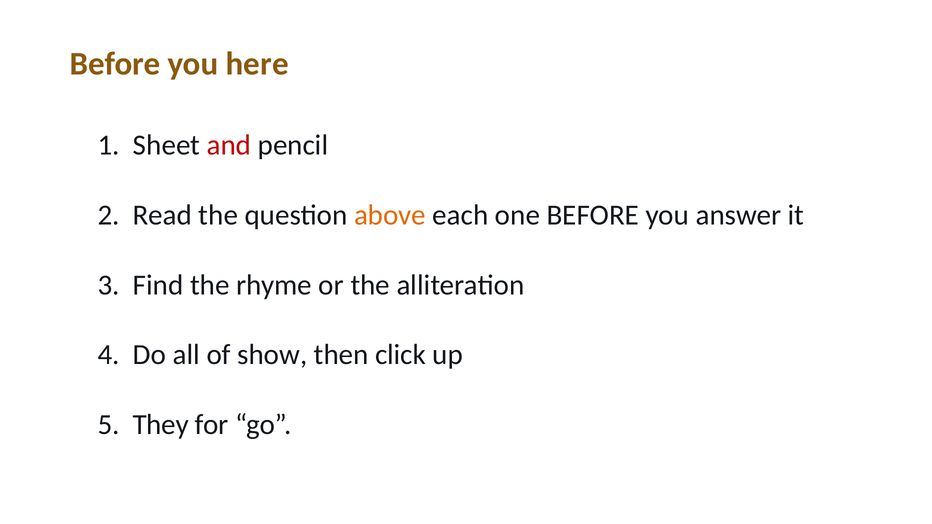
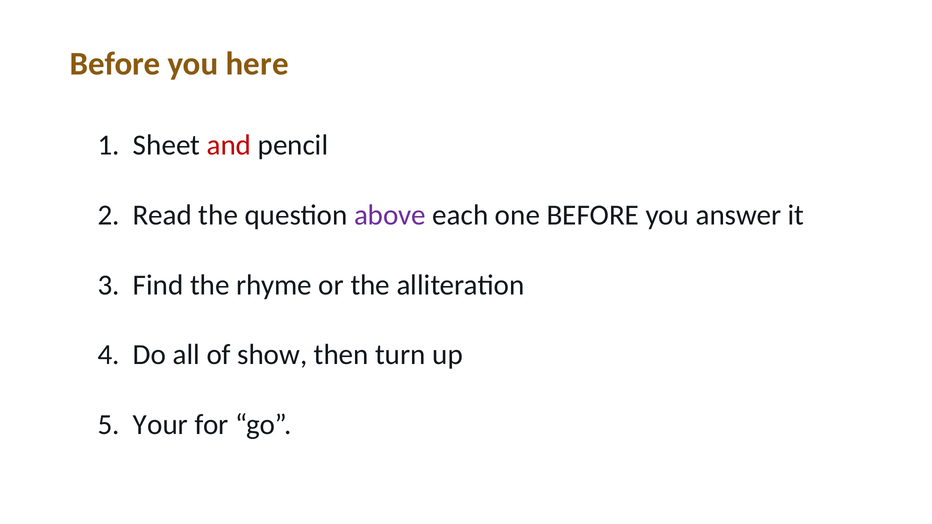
above colour: orange -> purple (390, 215)
click: click -> turn (400, 355)
They: They -> Your (160, 425)
